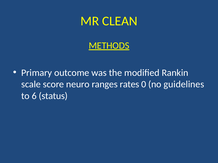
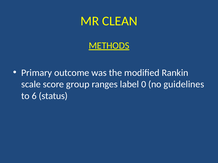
neuro: neuro -> group (78, 85)
rates: rates -> label (129, 85)
